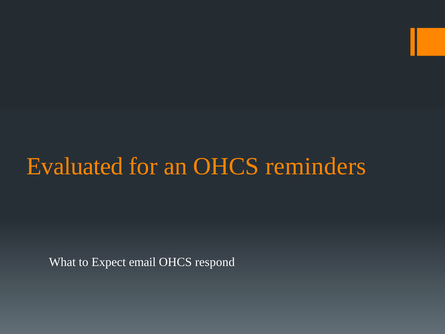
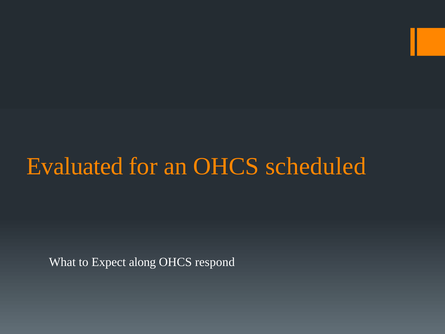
reminders: reminders -> scheduled (316, 166)
email: email -> along (142, 262)
